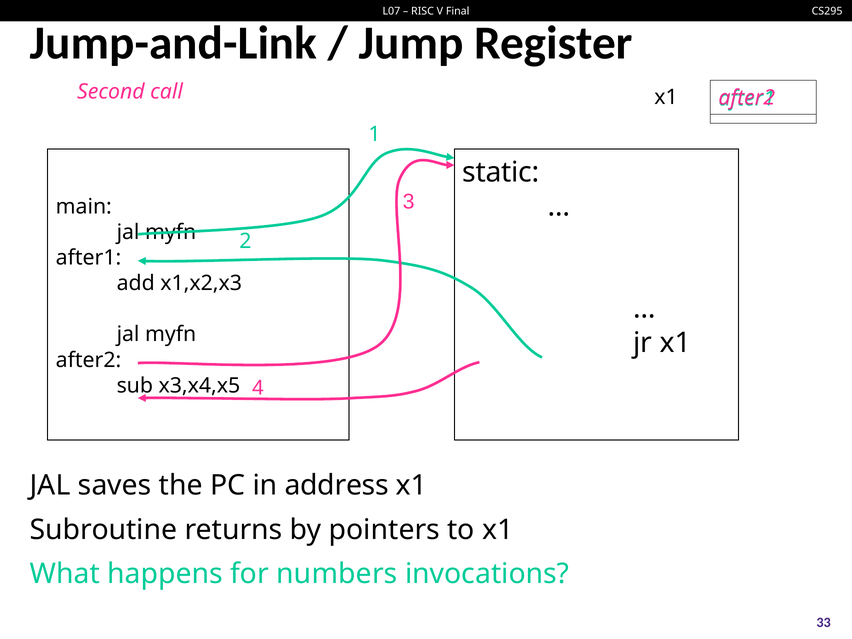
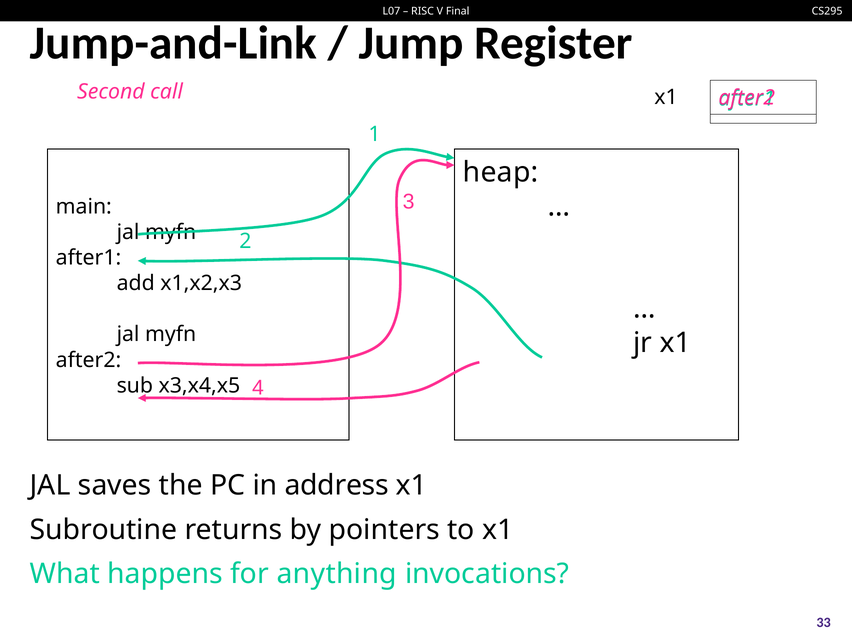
static: static -> heap (501, 172)
numbers: numbers -> anything (337, 574)
